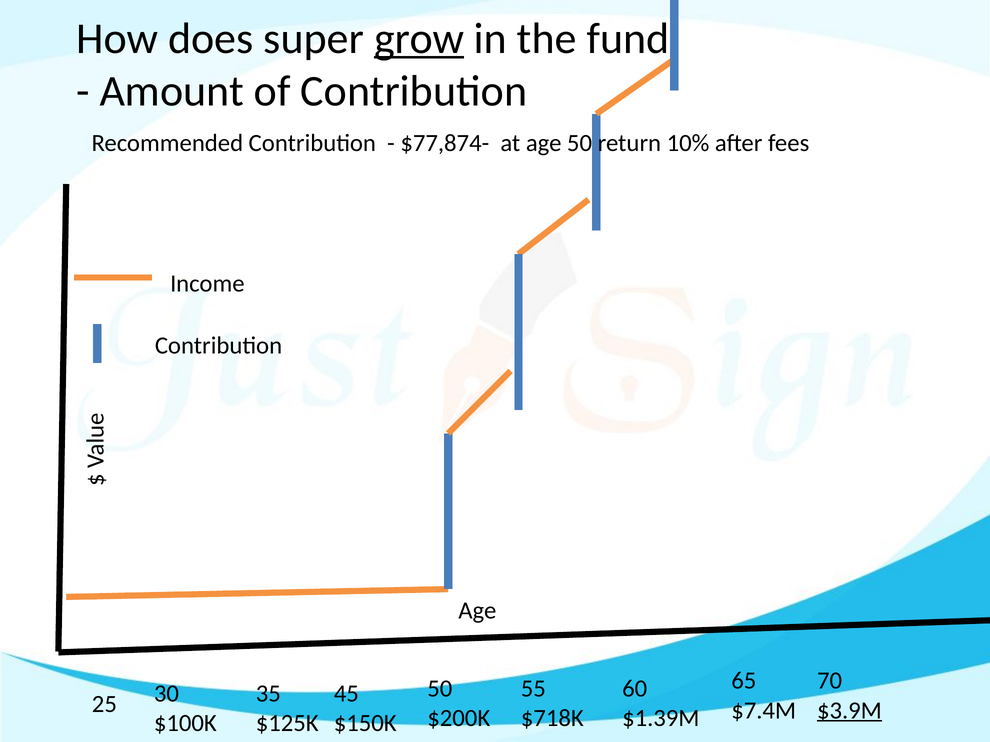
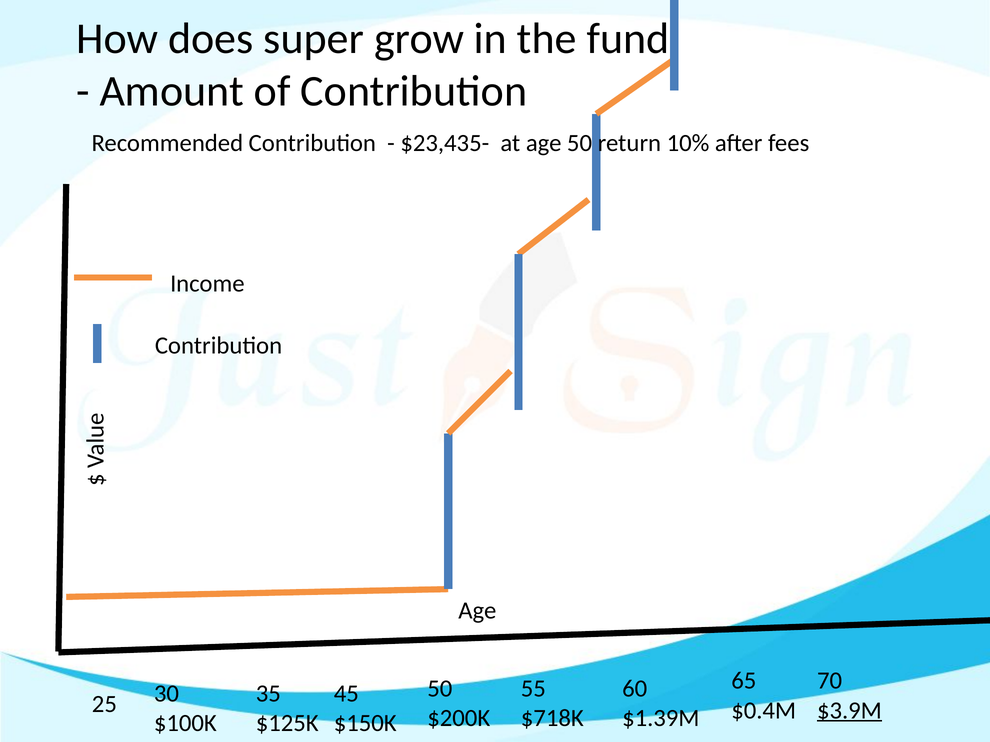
grow underline: present -> none (419, 39)
$77,874-: $77,874- -> $23,435- (445, 143)
$7.4M: $7.4M -> $0.4M (764, 711)
